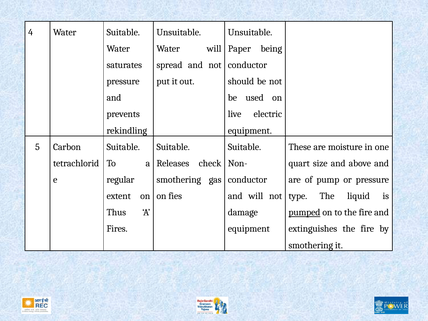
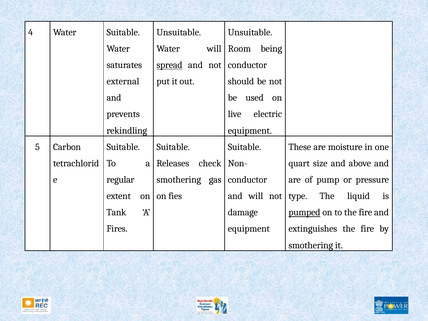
Paper: Paper -> Room (239, 49)
spread underline: none -> present (169, 65)
pressure: pressure -> external (123, 81)
Thus: Thus -> Tank (116, 212)
